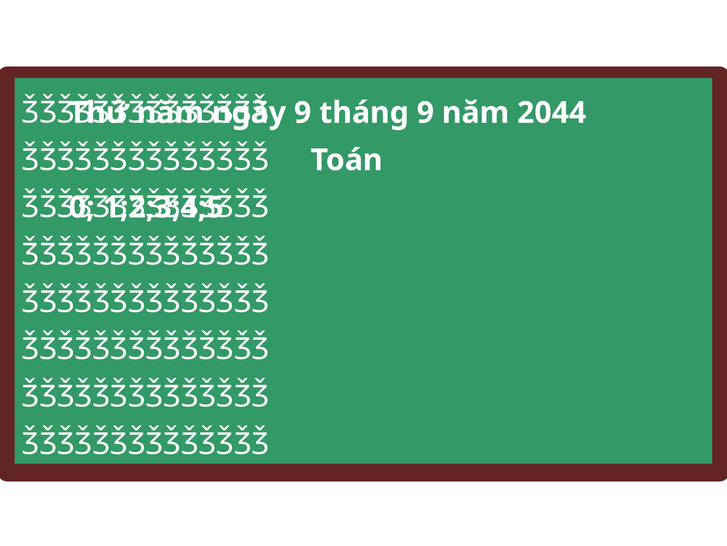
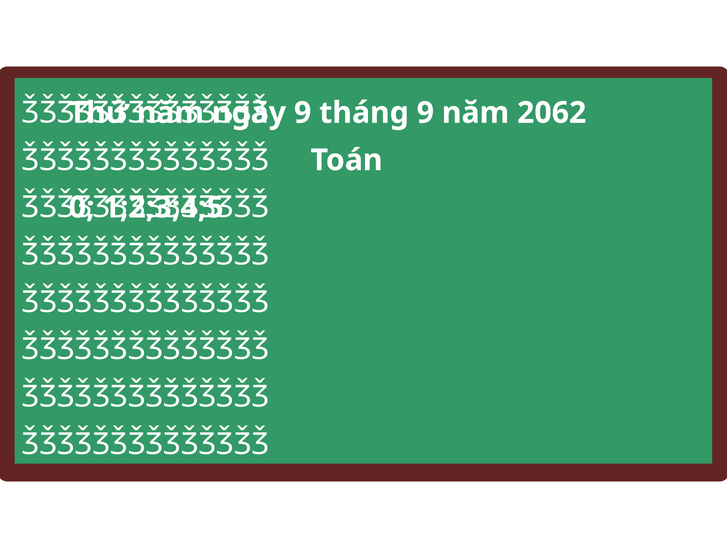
2044: 2044 -> 2062 (552, 113)
